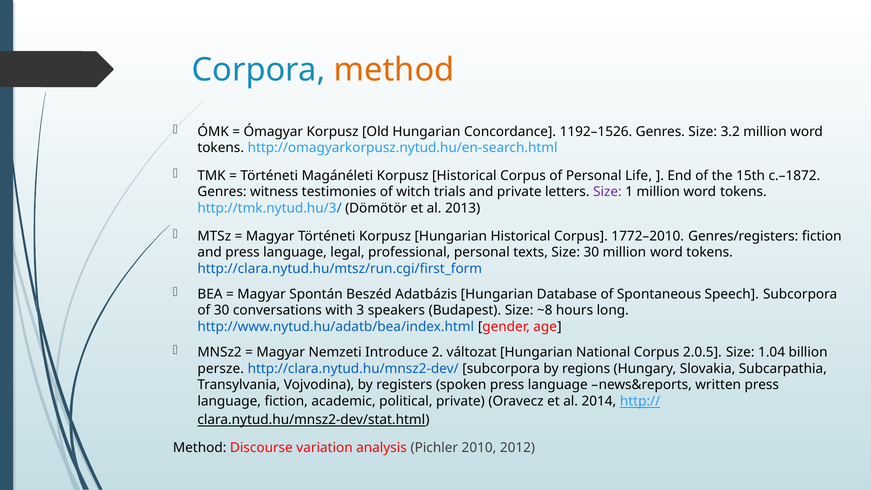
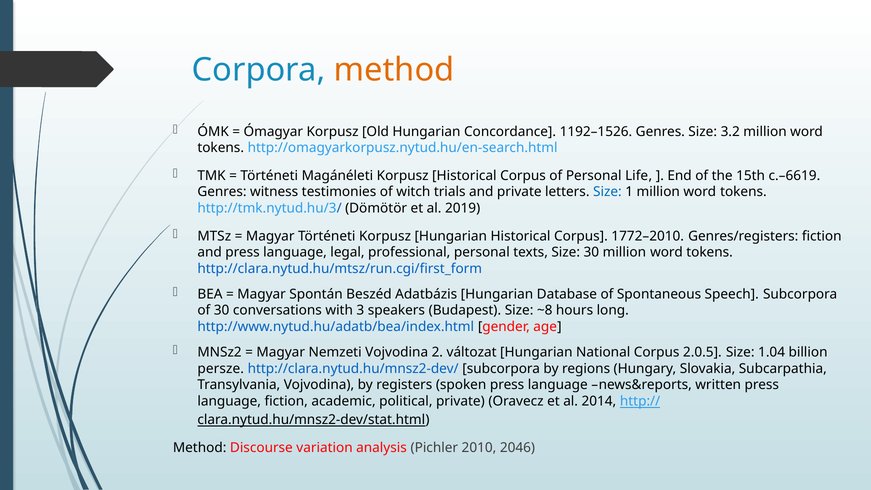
c.–1872: c.–1872 -> c.–6619 (794, 176)
Size colour: purple -> blue (607, 192)
2013: 2013 -> 2019 (463, 208)
Nemzeti Introduce: Introduce -> Vojvodina (397, 352)
2012: 2012 -> 2046 (517, 447)
